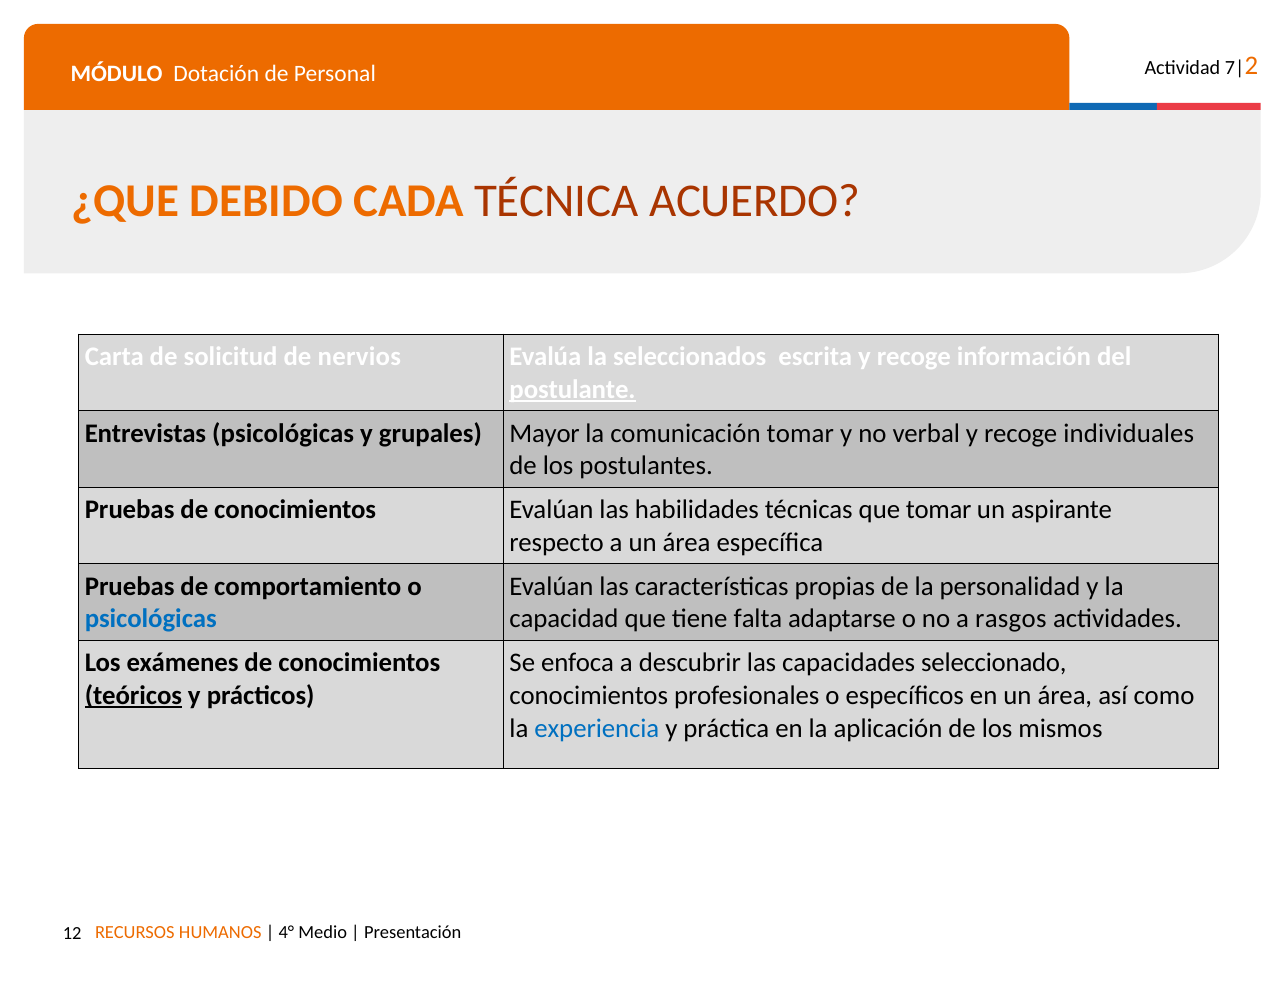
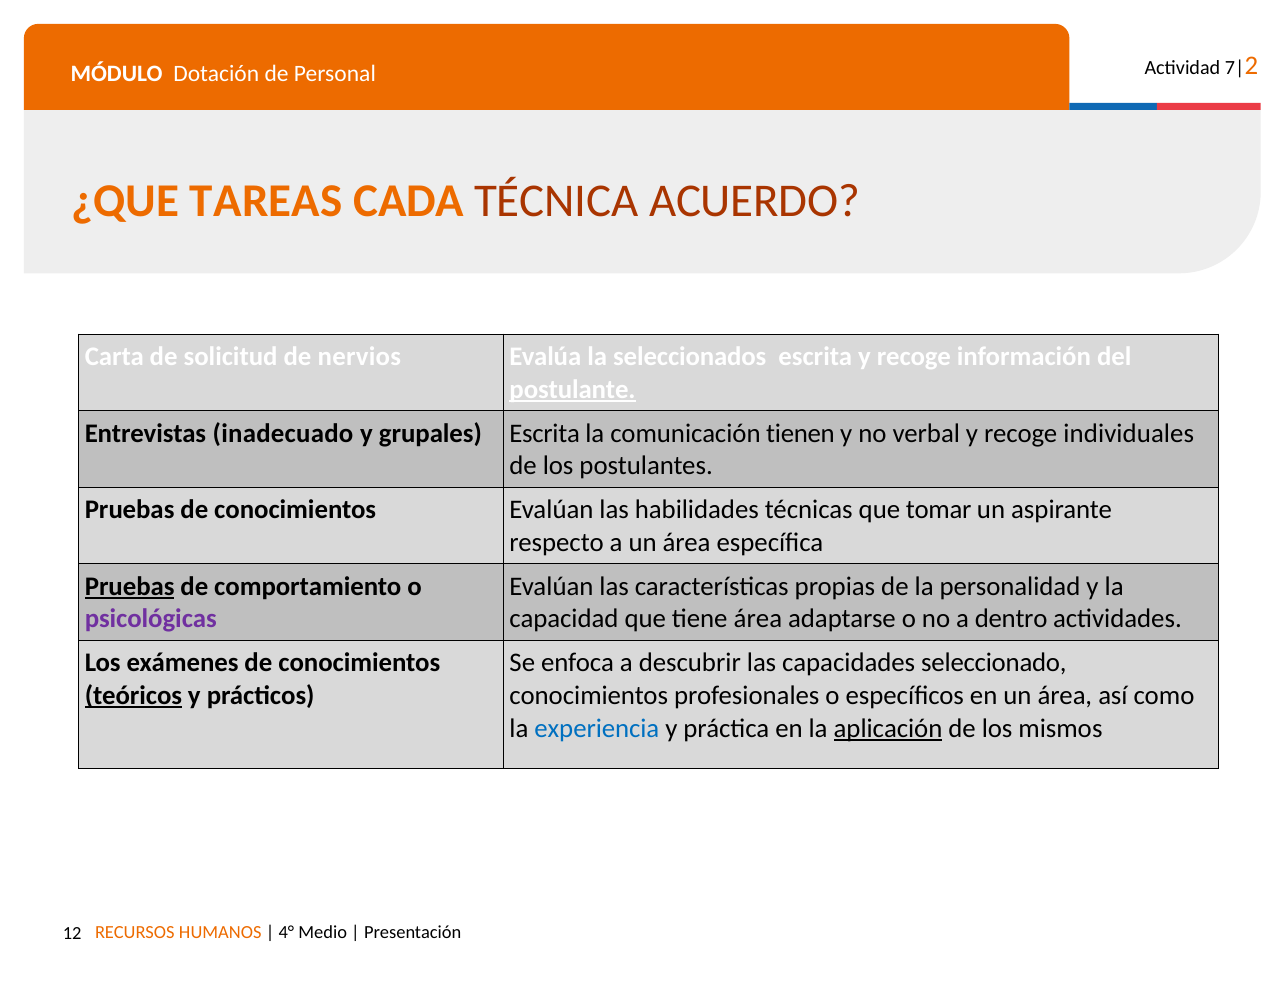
DEBIDO: DEBIDO -> TAREAS (266, 201)
Entrevistas psicológicas: psicológicas -> inadecuado (283, 434)
grupales Mayor: Mayor -> Escrita (545, 434)
comunicación tomar: tomar -> tienen (801, 434)
Pruebas underline: none -> present (130, 587)
psicológicas colour: blue -> purple (151, 620)
tiene falta: falta -> área (758, 620)
rasgos: rasgos -> dentro (1011, 620)
aplicación underline: none -> present (888, 729)
